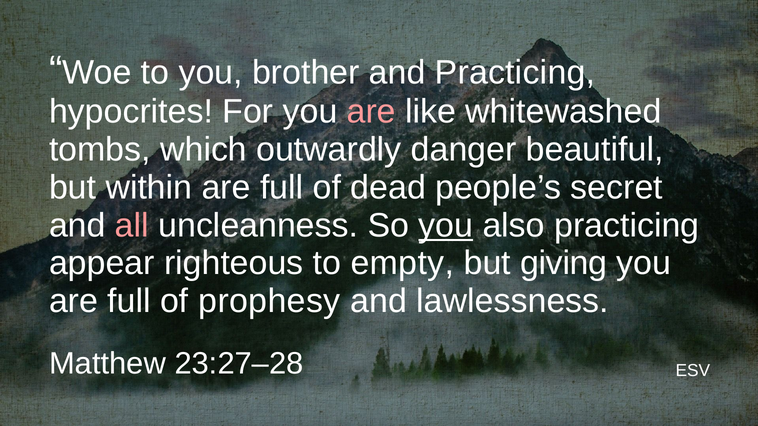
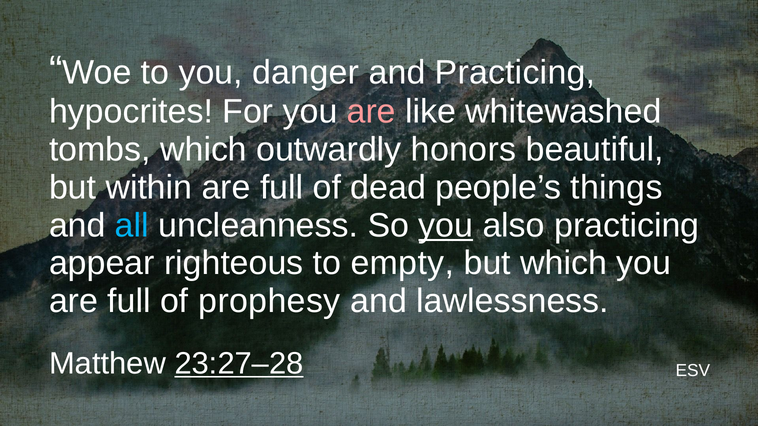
brother: brother -> danger (306, 73)
danger: danger -> honors (464, 150)
secret: secret -> things (617, 188)
all colour: pink -> light blue (132, 226)
but giving: giving -> which (564, 263)
23:27–28 underline: none -> present (239, 364)
